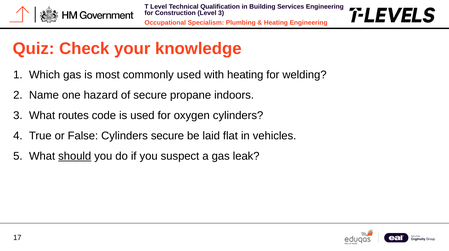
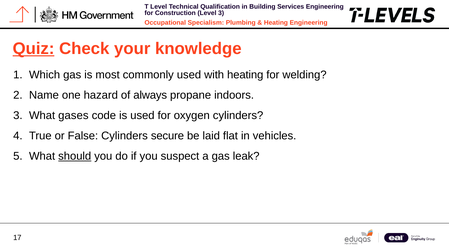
Quiz underline: none -> present (34, 49)
of secure: secure -> always (150, 95)
routes: routes -> gases (73, 116)
